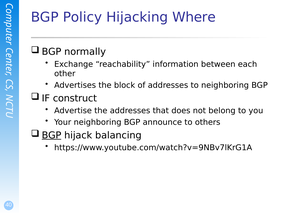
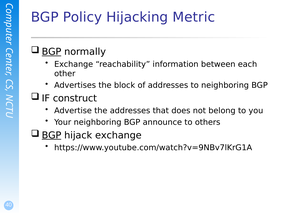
Where: Where -> Metric (194, 17)
BGP underline: none -> present (51, 52)
hijack balancing: balancing -> exchange (118, 135)
